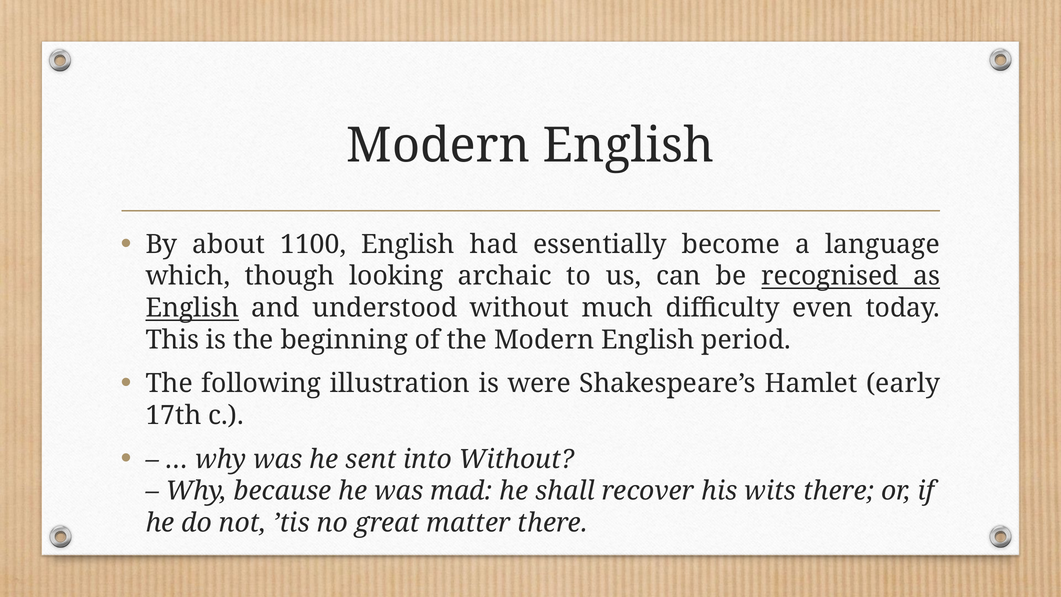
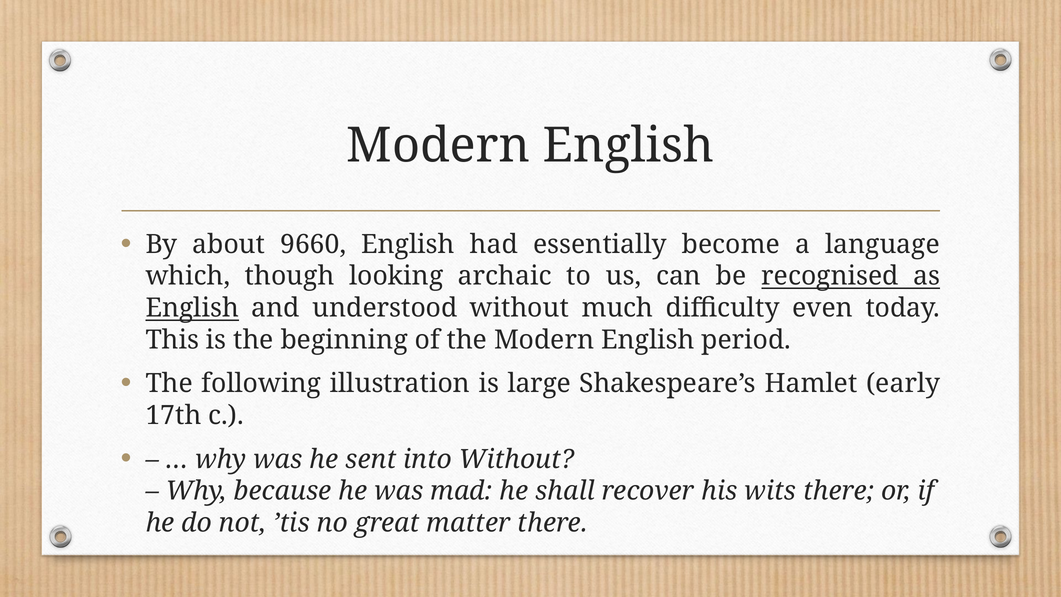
1100: 1100 -> 9660 (313, 244)
were: were -> large (539, 384)
